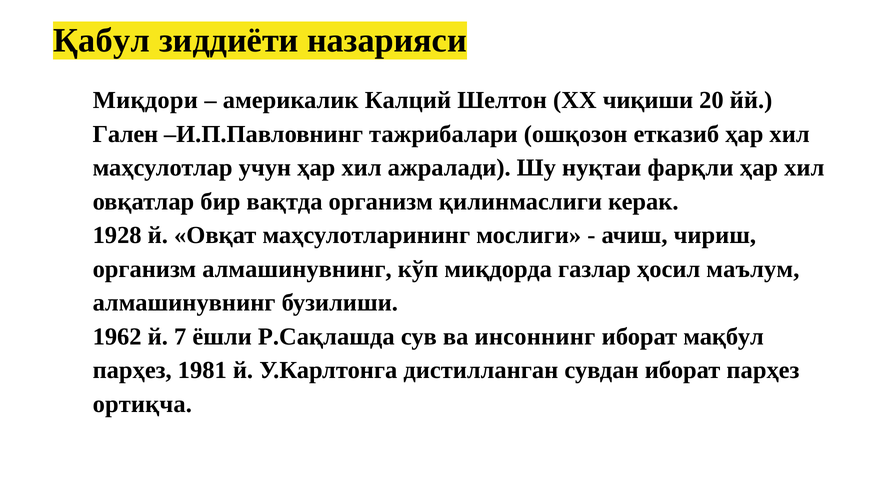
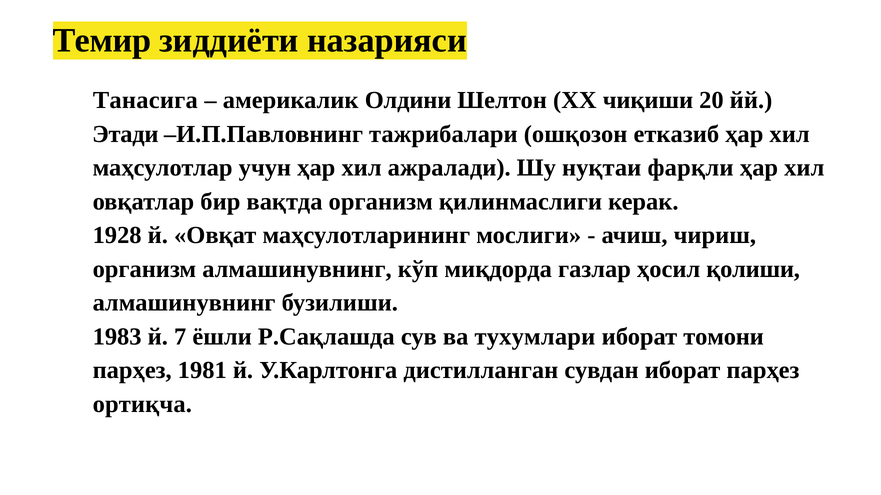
Қабул: Қабул -> Темир (102, 41)
Миқдори: Миқдори -> Танасига (145, 101)
Калций: Калций -> Олдини (408, 101)
Гален: Гален -> Этади (125, 134)
маълум: маълум -> қолиши (753, 269)
1962: 1962 -> 1983 (117, 337)
инсоннинг: инсоннинг -> тухумлари (535, 337)
мақбул: мақбул -> томони (724, 337)
